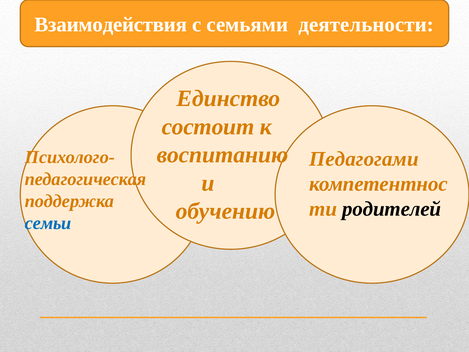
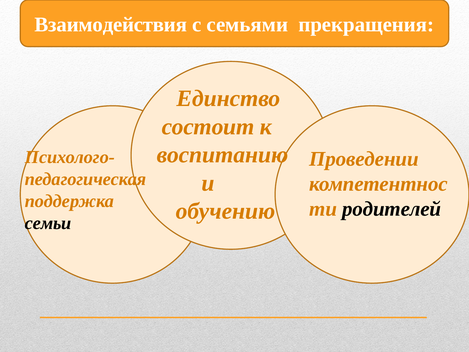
деятельности: деятельности -> прекращения (366, 25)
Педагогами: Педагогами -> Проведении (364, 159)
семьи colour: blue -> black (48, 223)
